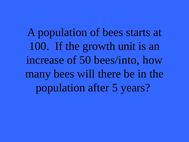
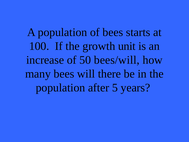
bees/into: bees/into -> bees/will (117, 60)
